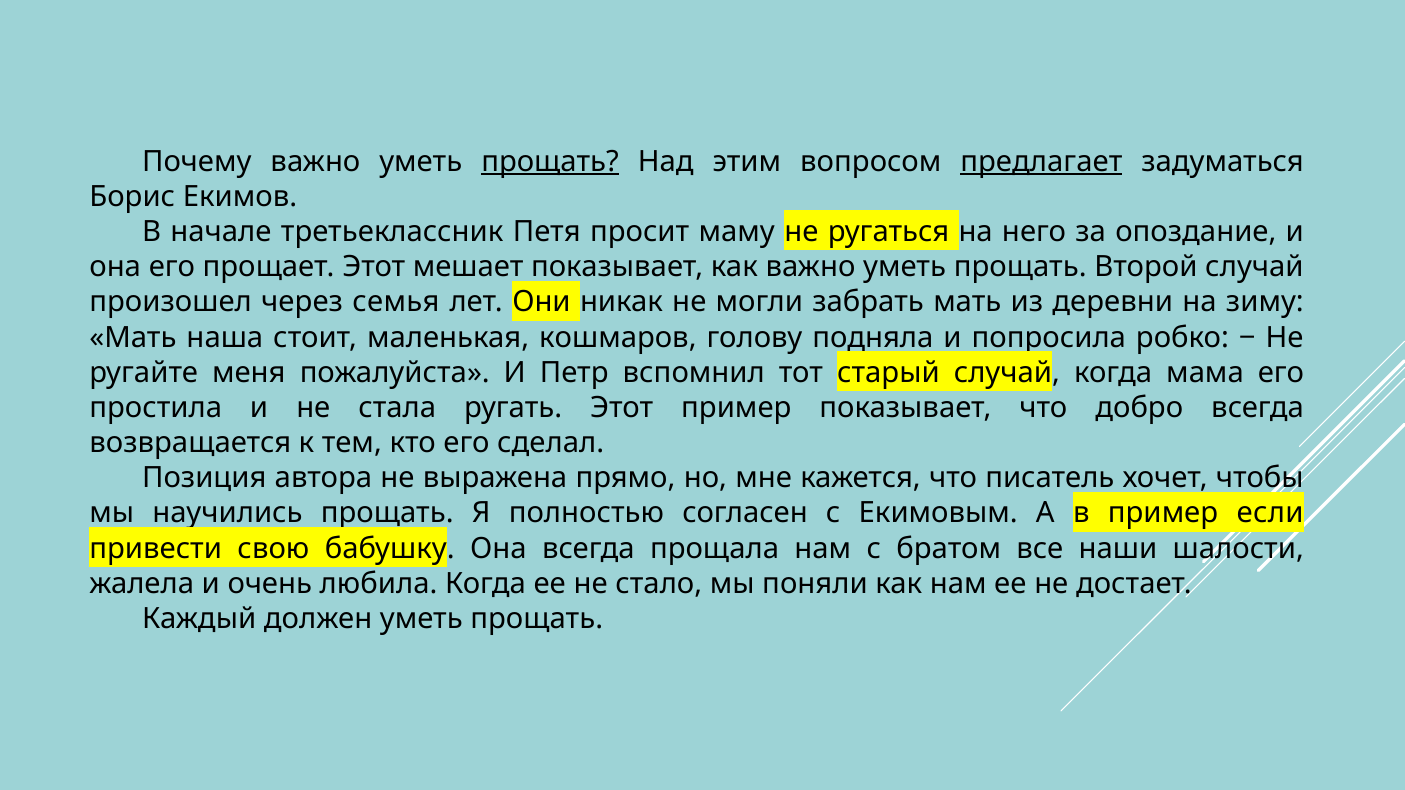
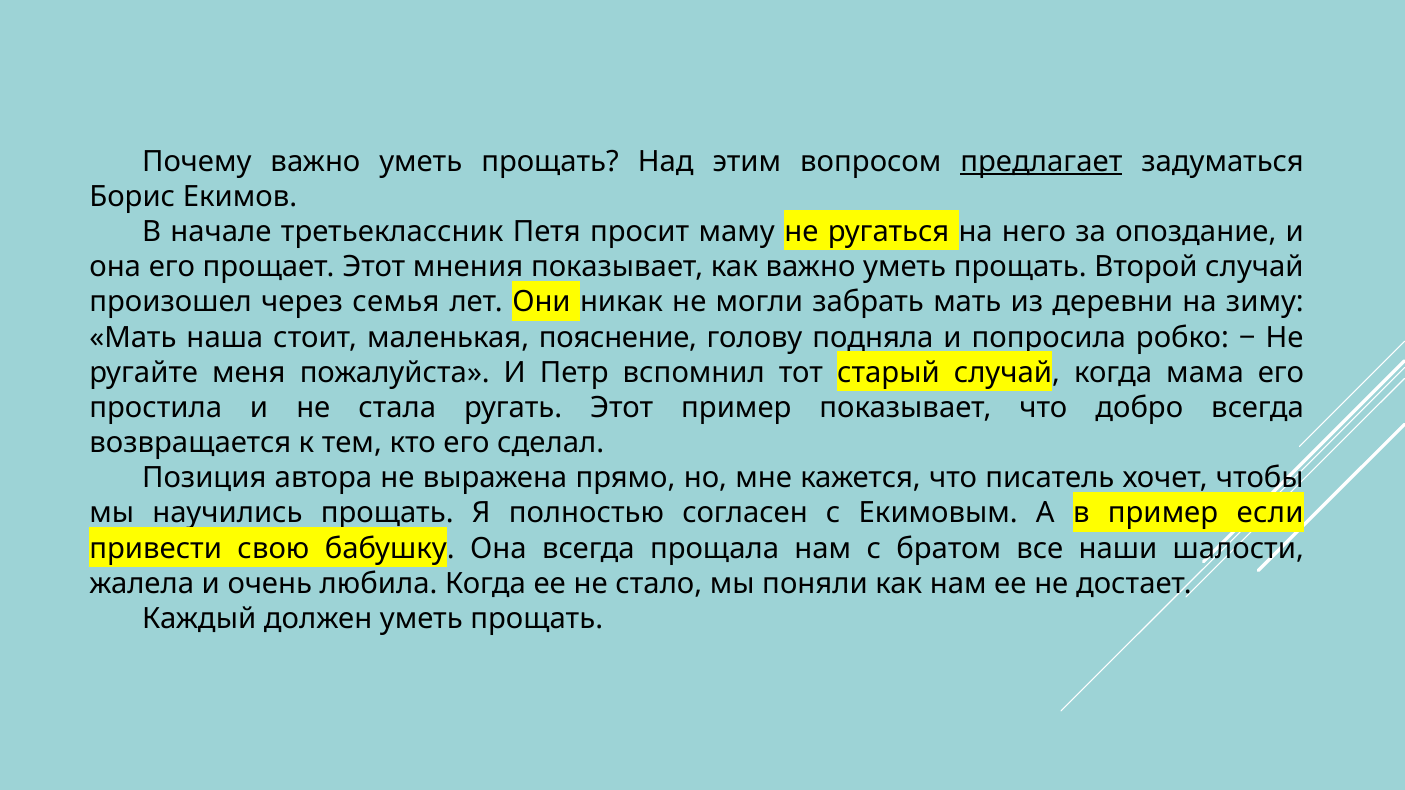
прощать underline: present -> none (550, 162)
мешает: мешает -> мнения (468, 267)
кошмаров: кошмаров -> пояснение (618, 338)
